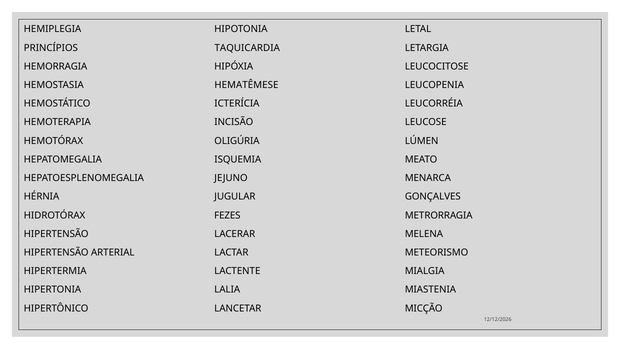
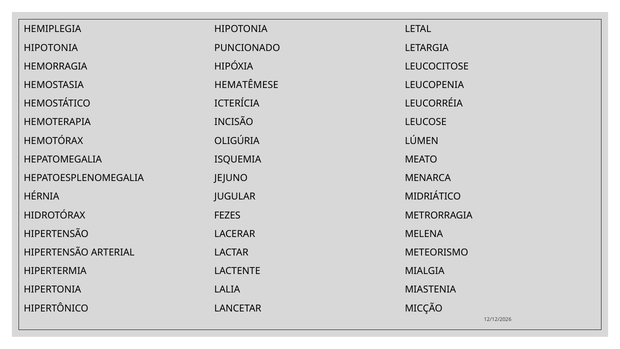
PRINCÍPIOS: PRINCÍPIOS -> HIPOTONIA (51, 48)
TAQUICARDIA: TAQUICARDIA -> PUNCIONADO (247, 48)
GONÇALVES: GONÇALVES -> MIDRIÁTICO (433, 197)
